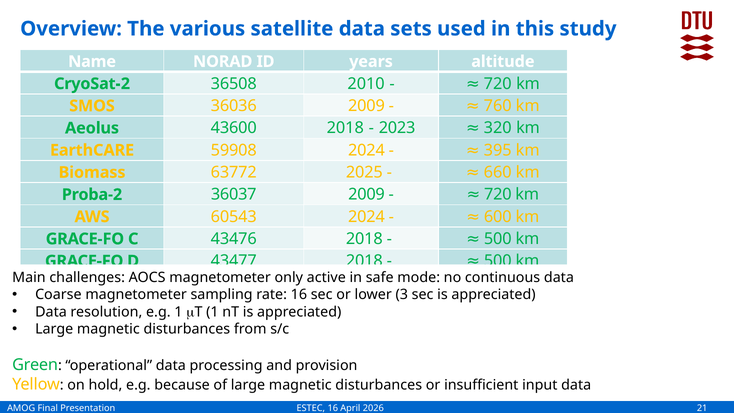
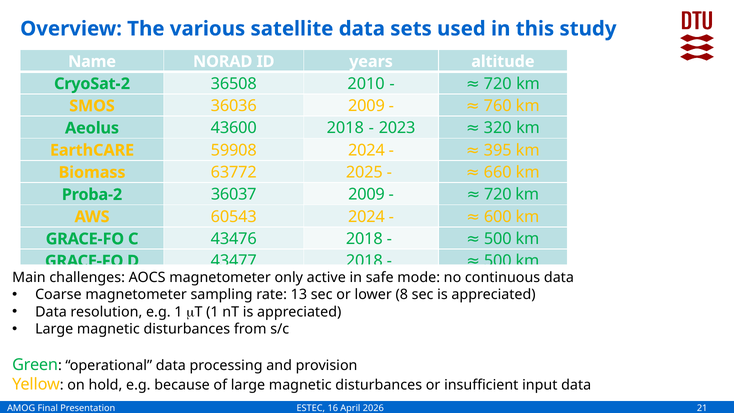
rate 16: 16 -> 13 (299, 295)
3: 3 -> 8 (402, 295)
